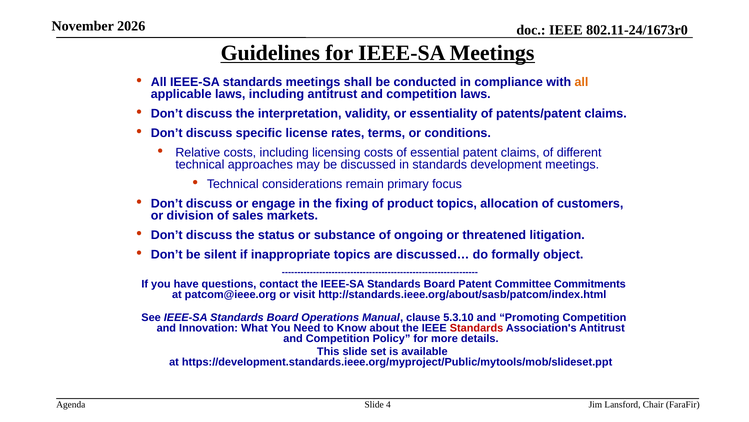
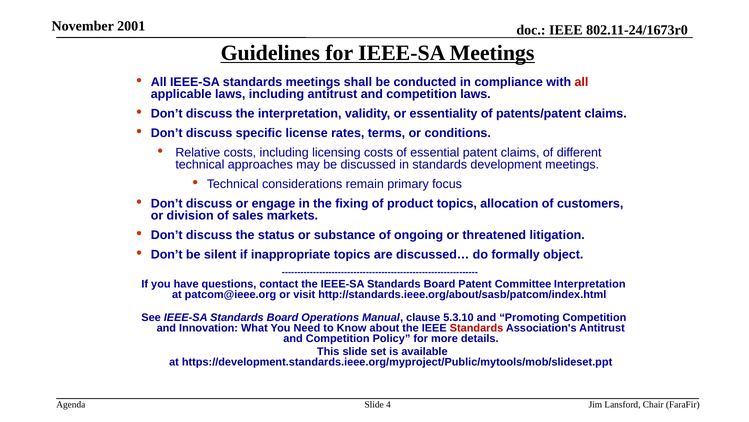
2026: 2026 -> 2001 (131, 26)
all colour: orange -> red (581, 82)
Committee Commitments: Commitments -> Interpretation (590, 284)
